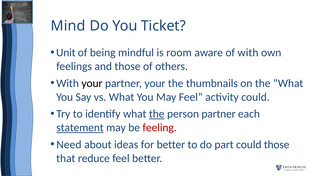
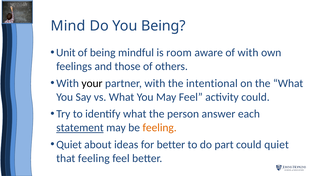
You Ticket: Ticket -> Being (163, 26)
partner your: your -> with (155, 83)
thumbnails: thumbnails -> intentional (212, 83)
the underline: present -> none (157, 114)
person partner: partner -> answer (218, 114)
feeling colour: red -> orange (160, 128)
Need: Need -> Quiet (69, 145)
could those: those -> quiet (277, 145)
that reduce: reduce -> feeling (94, 158)
